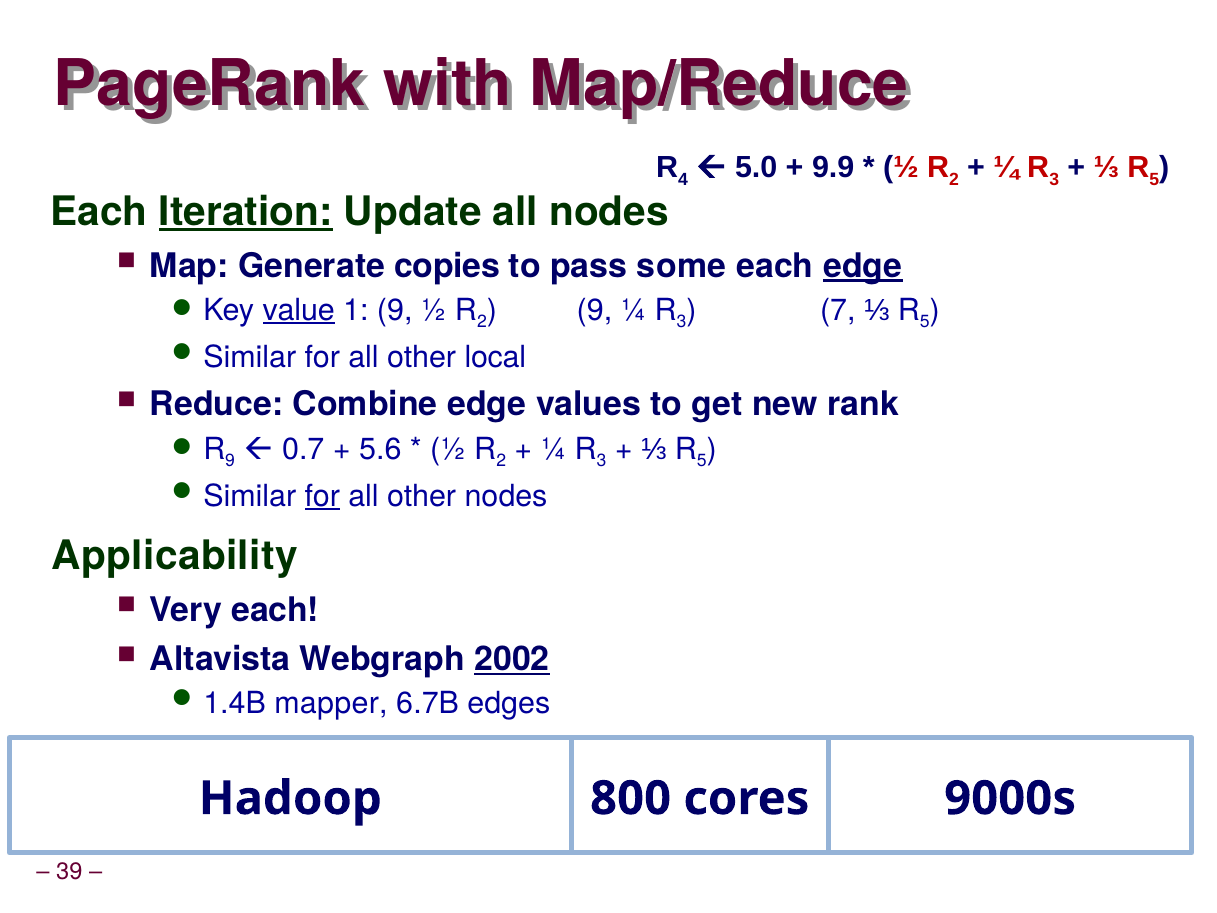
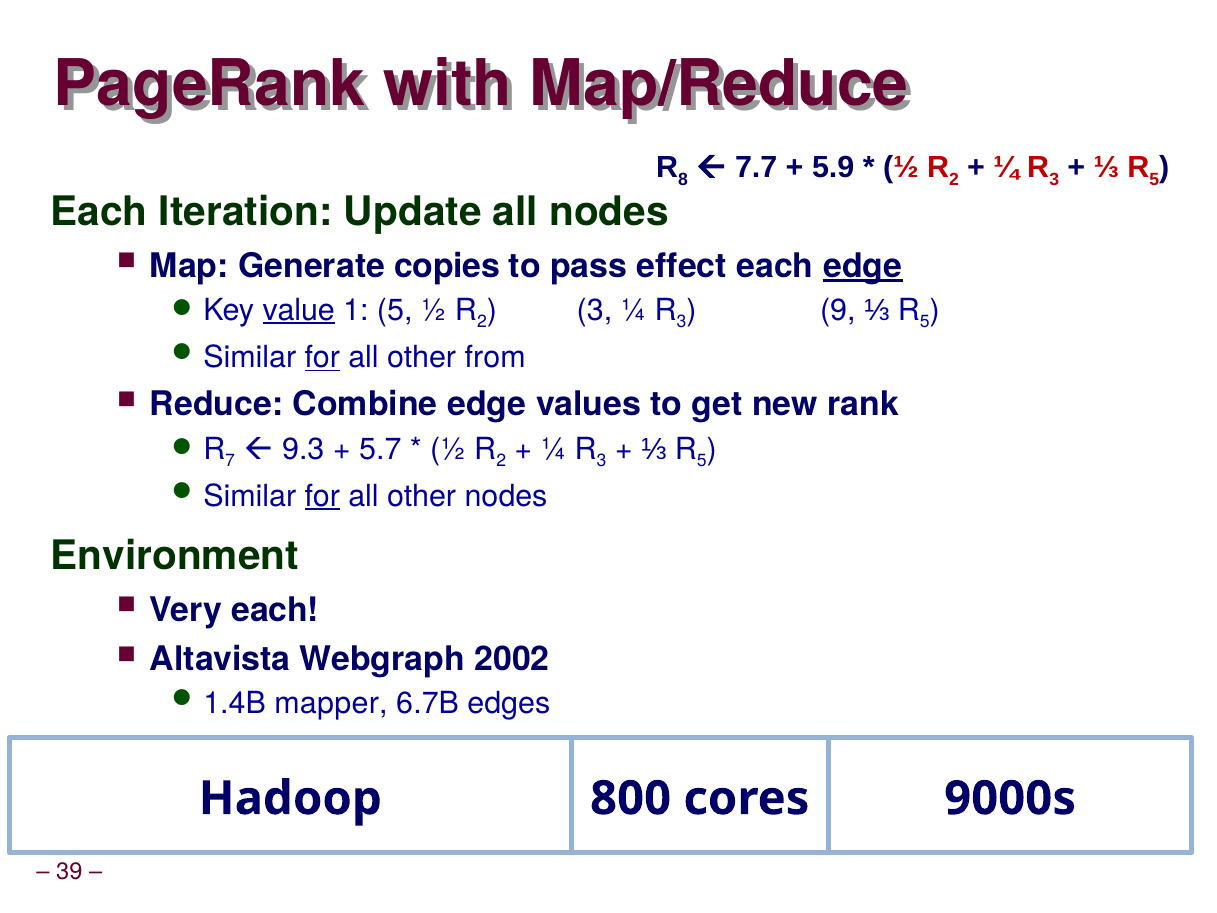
4: 4 -> 8 (683, 179)
5.0: 5.0 -> 7.7 (756, 167)
9.9: 9.9 -> 5.9 (833, 167)
Iteration underline: present -> none (246, 212)
some: some -> effect (682, 266)
1 9: 9 -> 5 (395, 310)
9: 9 -> 3 (594, 310)
7: 7 -> 9 (838, 310)
for underline: none -> present (322, 357)
local: local -> from (495, 357)
9: 9 -> 7 (230, 461)
0.7: 0.7 -> 9.3 (303, 449)
5.6: 5.6 -> 5.7 (380, 449)
Applicability: Applicability -> Environment (175, 556)
2002 underline: present -> none (512, 659)
